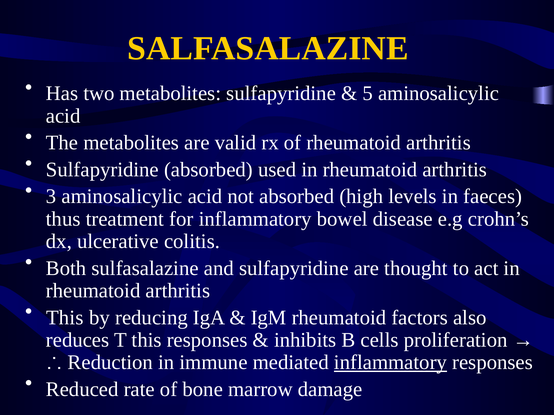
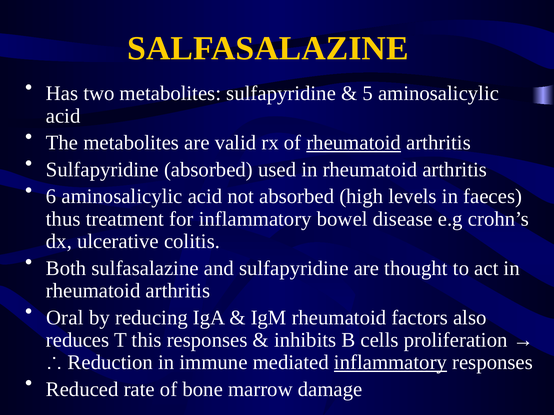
rheumatoid underline: none -> present (354, 143)
3: 3 -> 6 (51, 197)
This: This -> Oral (65, 318)
